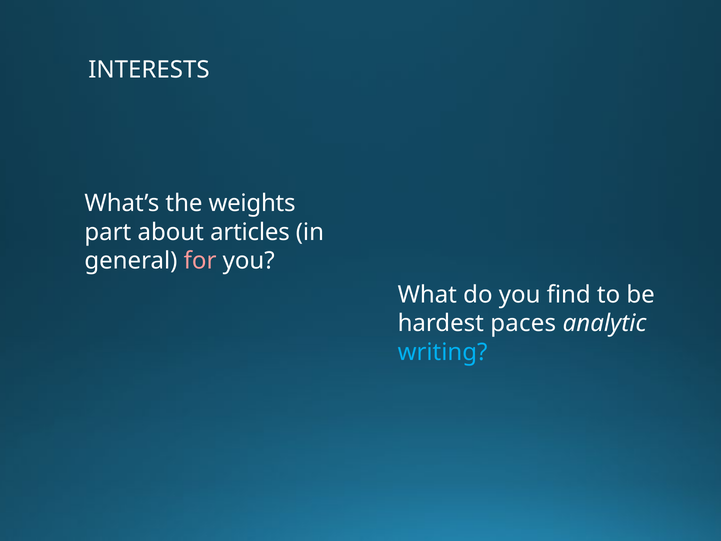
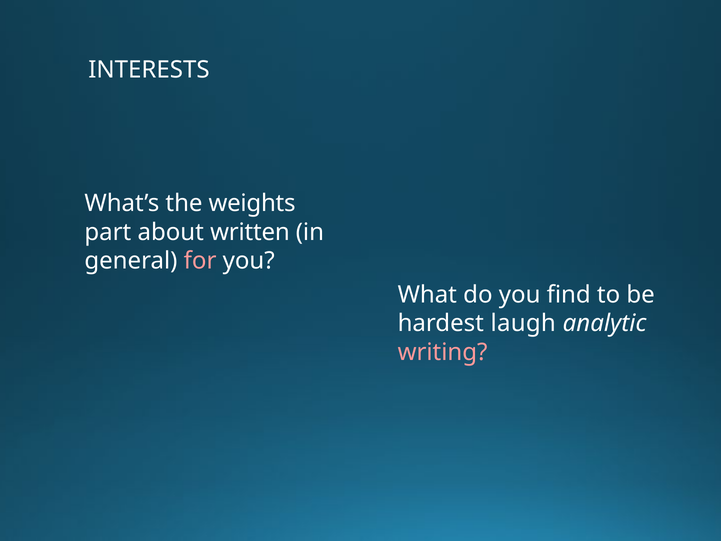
articles: articles -> written (250, 232)
paces: paces -> laugh (523, 323)
writing colour: light blue -> pink (443, 352)
